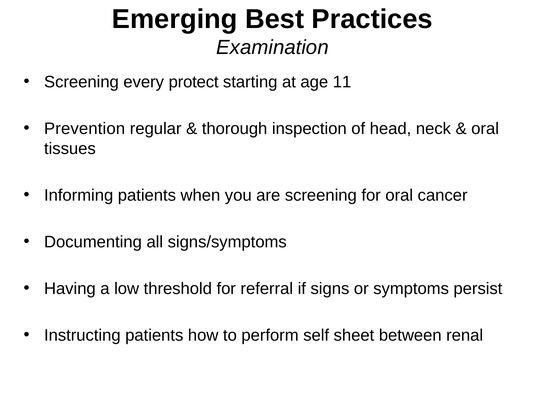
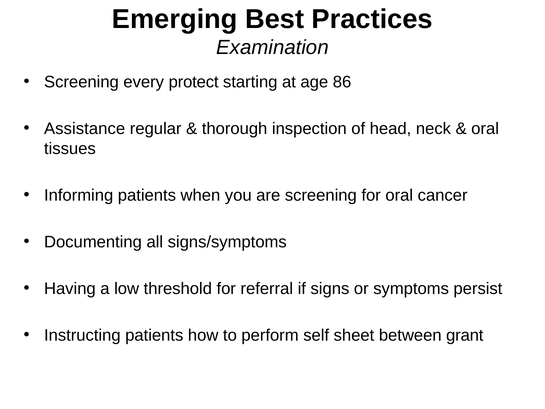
11: 11 -> 86 (342, 82)
Prevention: Prevention -> Assistance (85, 129)
renal: renal -> grant (465, 335)
